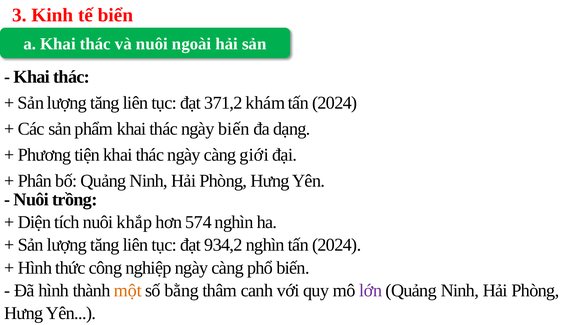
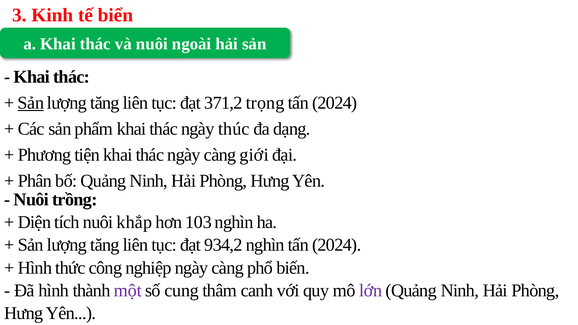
Sản underline: none -> present (31, 103)
khám: khám -> trọng (265, 103)
ngày biến: biến -> thúc (234, 129)
574: 574 -> 103 (198, 222)
một colour: orange -> purple (128, 291)
bằng: bằng -> cung (182, 291)
